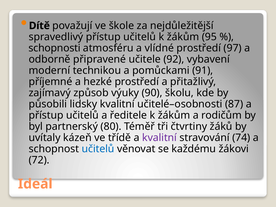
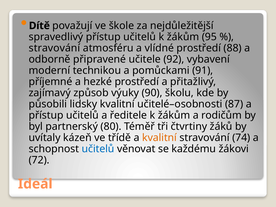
schopnosti: schopnosti -> stravování (54, 48)
97: 97 -> 88 (233, 48)
kvalitní colour: purple -> orange (159, 138)
